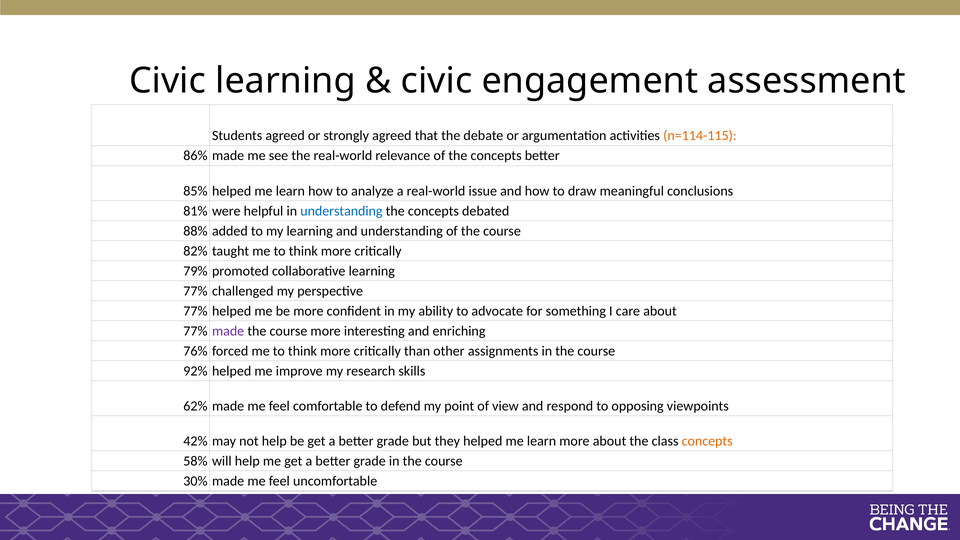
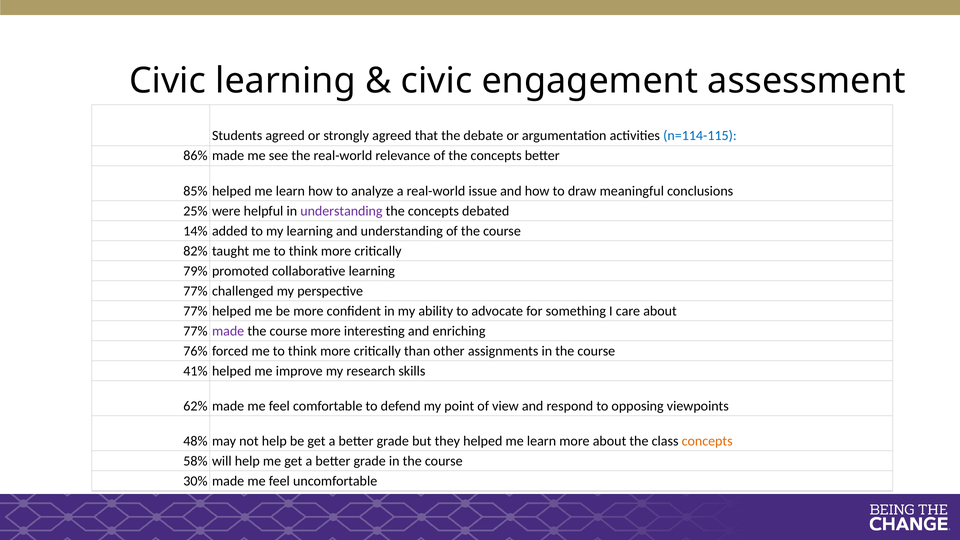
n=114-115 colour: orange -> blue (700, 136)
81%: 81% -> 25% (195, 211)
understanding colour: blue -> purple (341, 211)
88%: 88% -> 14% (195, 231)
92%: 92% -> 41% (195, 371)
42%: 42% -> 48% (195, 441)
